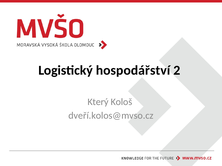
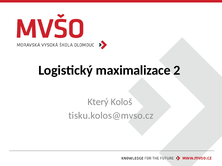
hospodářství: hospodářství -> maximalizace (133, 71)
dveří.kolos@mvso.cz: dveří.kolos@mvso.cz -> tisku.kolos@mvso.cz (111, 116)
